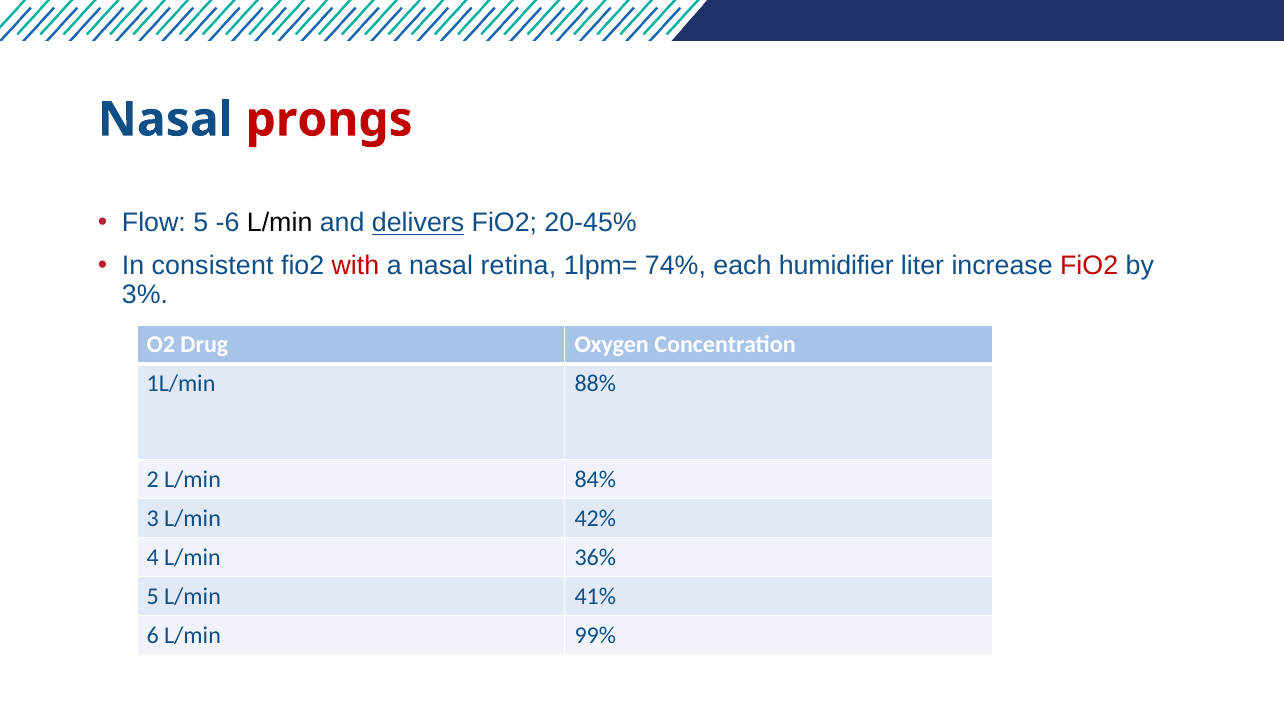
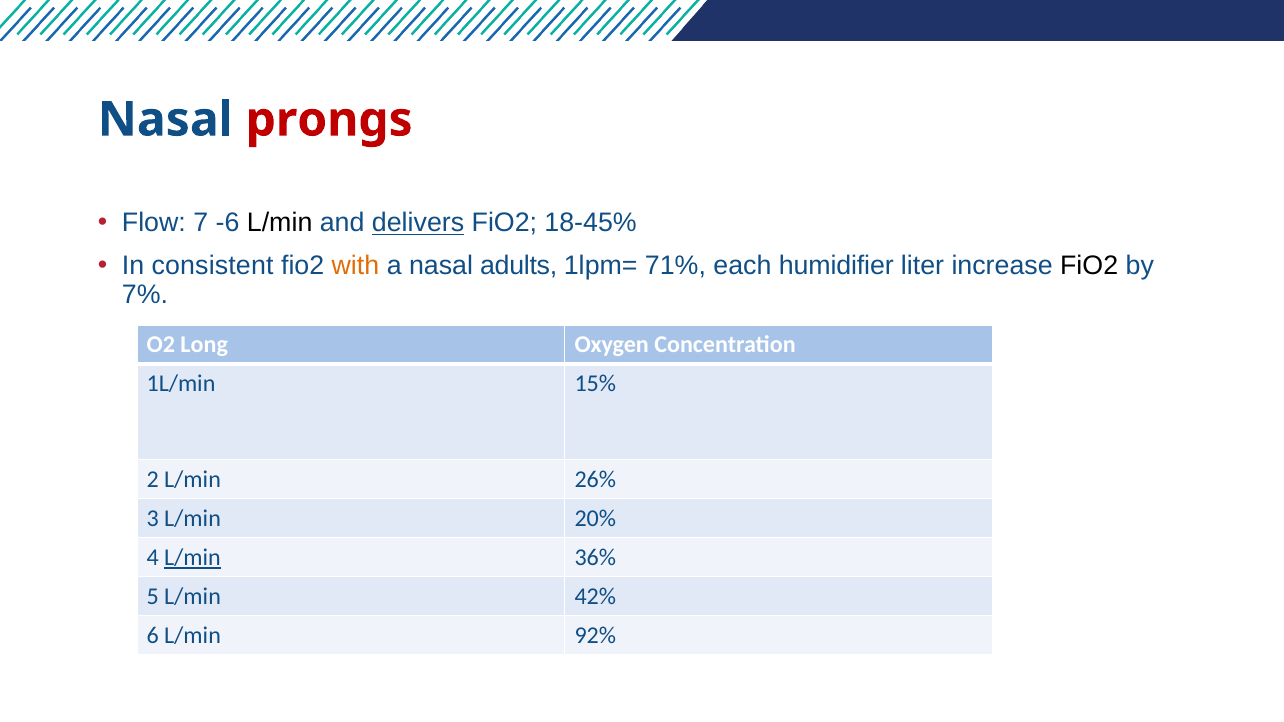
Flow 5: 5 -> 7 (201, 223)
20-45%: 20-45% -> 18-45% (591, 223)
with colour: red -> orange (355, 265)
retina: retina -> adults (519, 265)
74%: 74% -> 71% (675, 265)
FiO2 colour: red -> black (1089, 265)
3%: 3% -> 7% (145, 294)
Drug: Drug -> Long (204, 345)
88%: 88% -> 15% (595, 384)
84%: 84% -> 26% (595, 480)
42%: 42% -> 20% (595, 519)
L/min underline: none -> present (192, 558)
41%: 41% -> 42% (595, 597)
99%: 99% -> 92% (595, 636)
